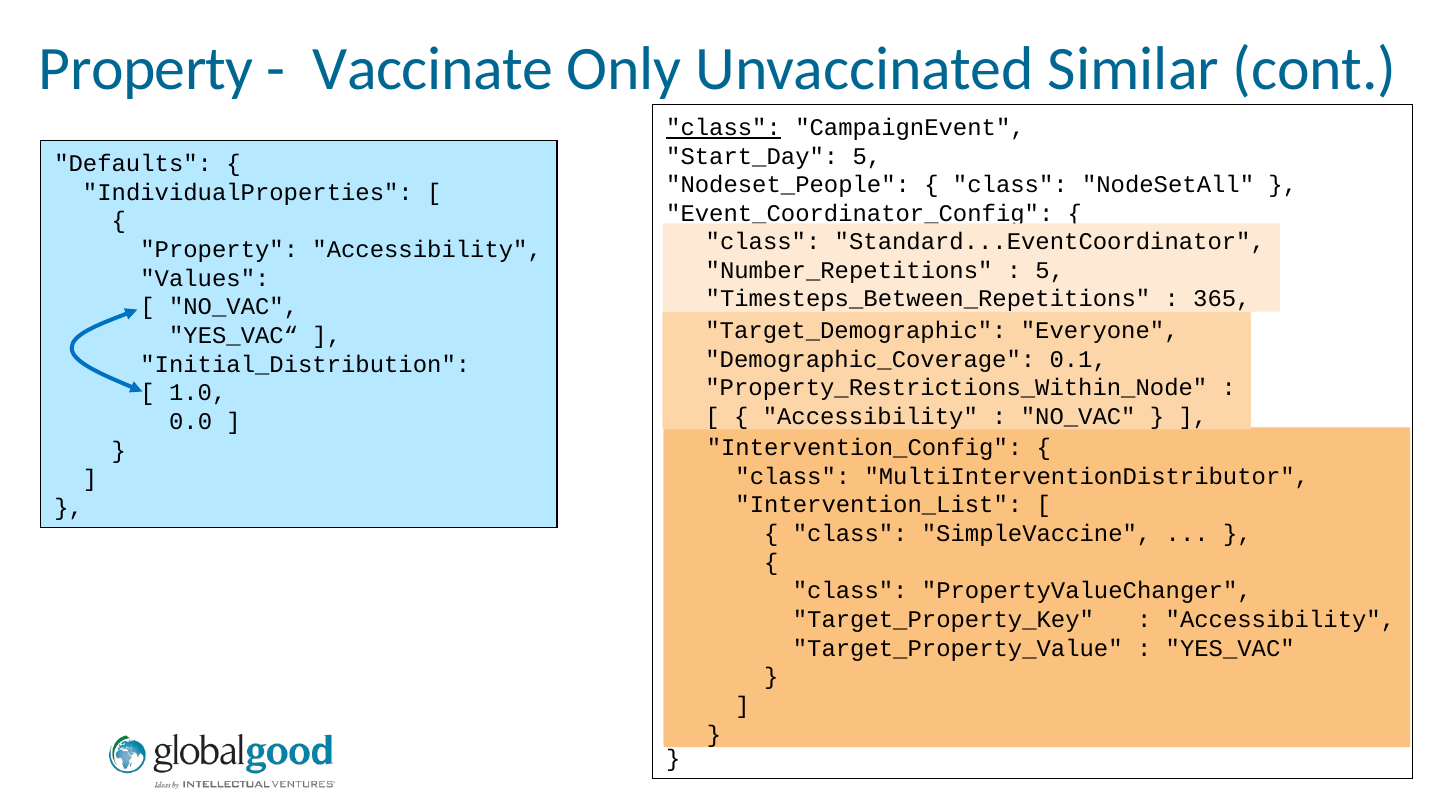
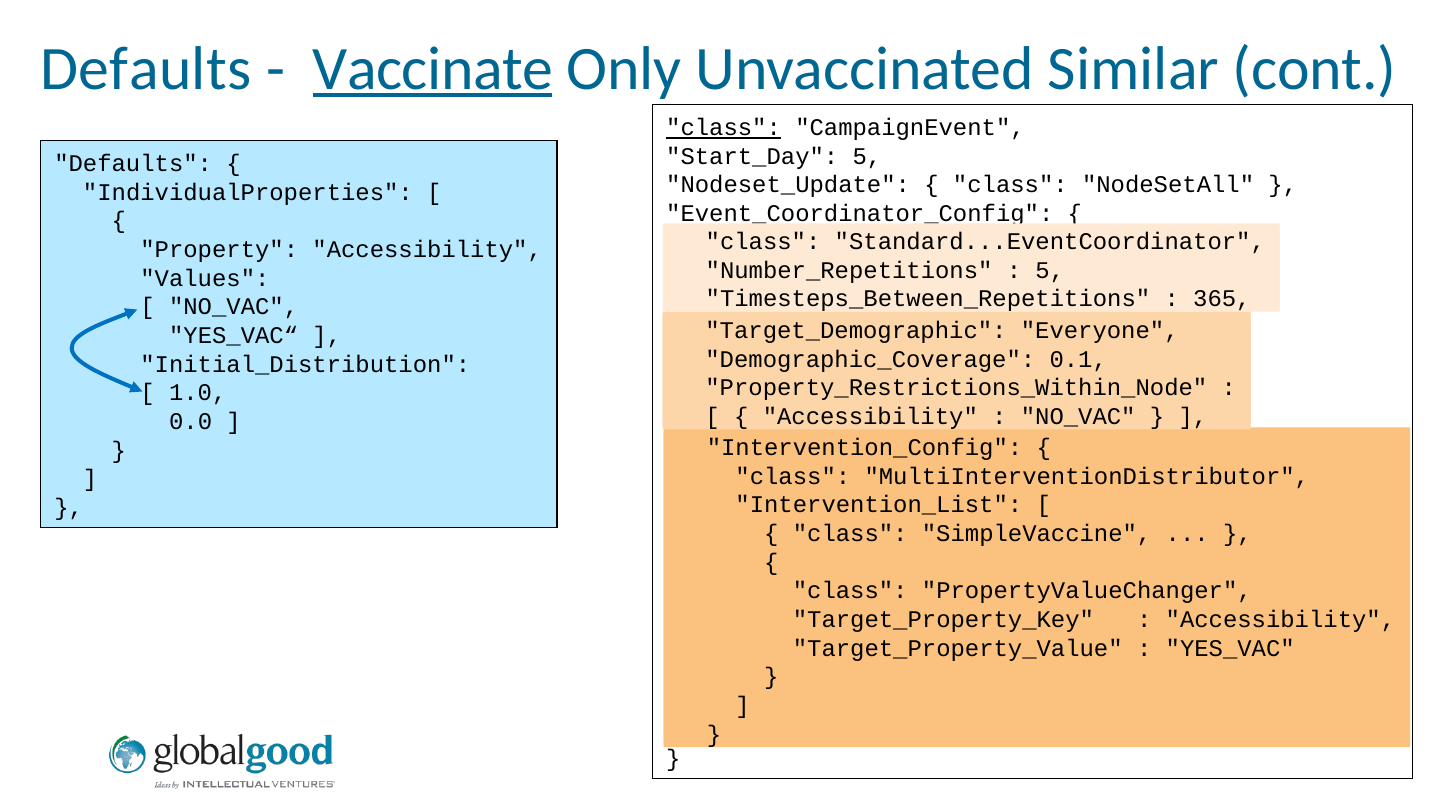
Property: Property -> Defaults (146, 69)
Vaccinate underline: none -> present (433, 69)
Nodeset_People: Nodeset_People -> Nodeset_Update (788, 185)
